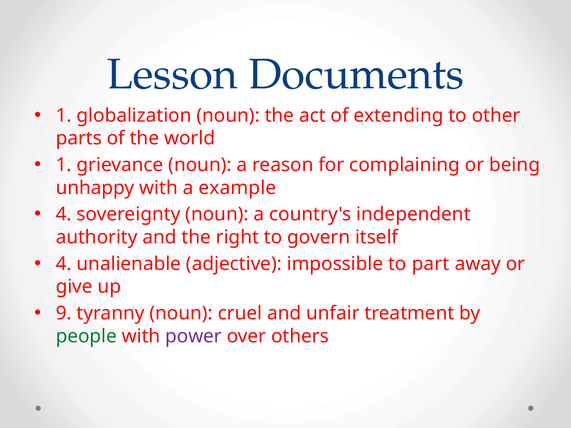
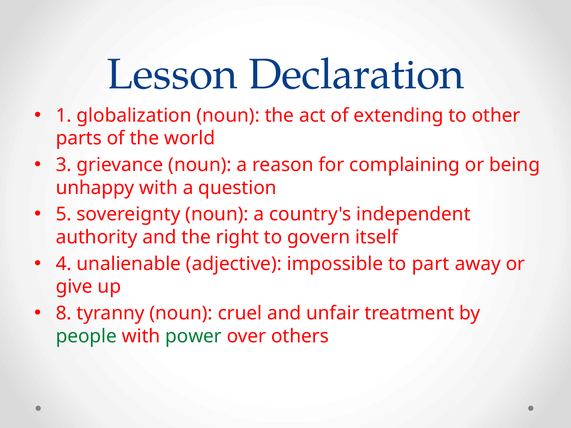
Documents: Documents -> Declaration (356, 74)
1: 1 -> 3 (64, 165)
example: example -> question (238, 188)
4: 4 -> 5 (64, 214)
9: 9 -> 8 (64, 313)
power colour: purple -> green (194, 336)
